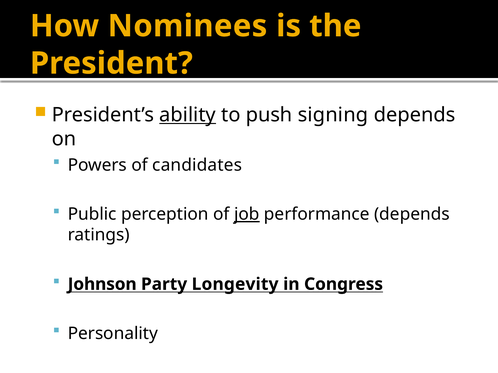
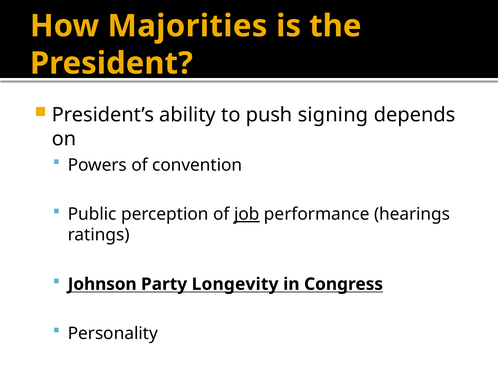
Nominees: Nominees -> Majorities (187, 26)
ability underline: present -> none (188, 115)
candidates: candidates -> convention (197, 165)
performance depends: depends -> hearings (412, 215)
